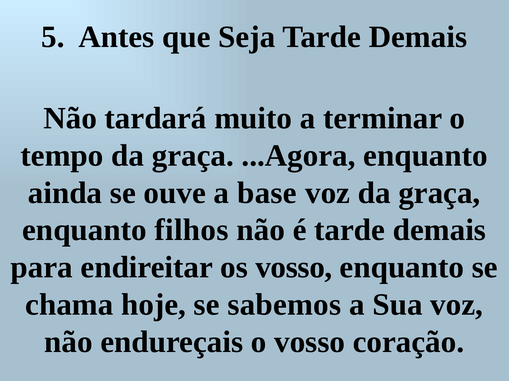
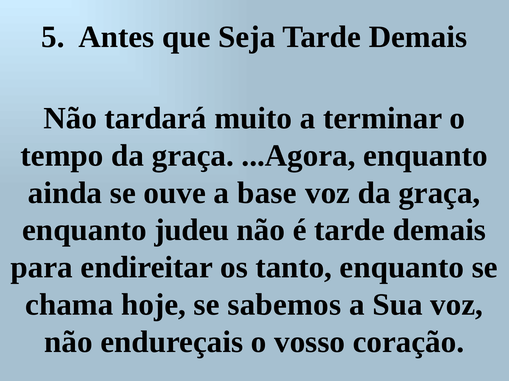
filhos: filhos -> judeu (192, 231)
os vosso: vosso -> tanto (294, 268)
